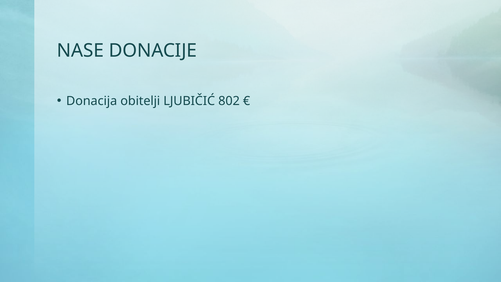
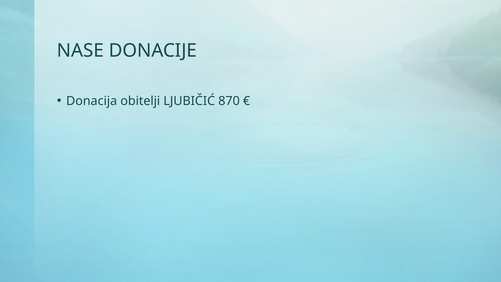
802: 802 -> 870 (229, 101)
